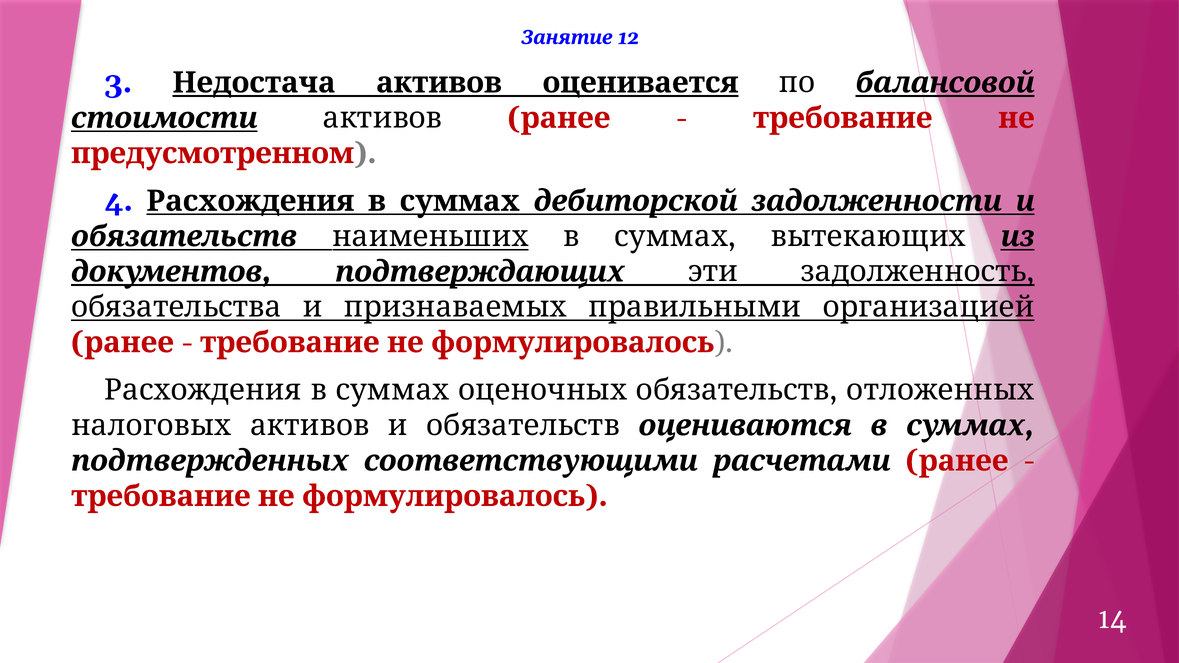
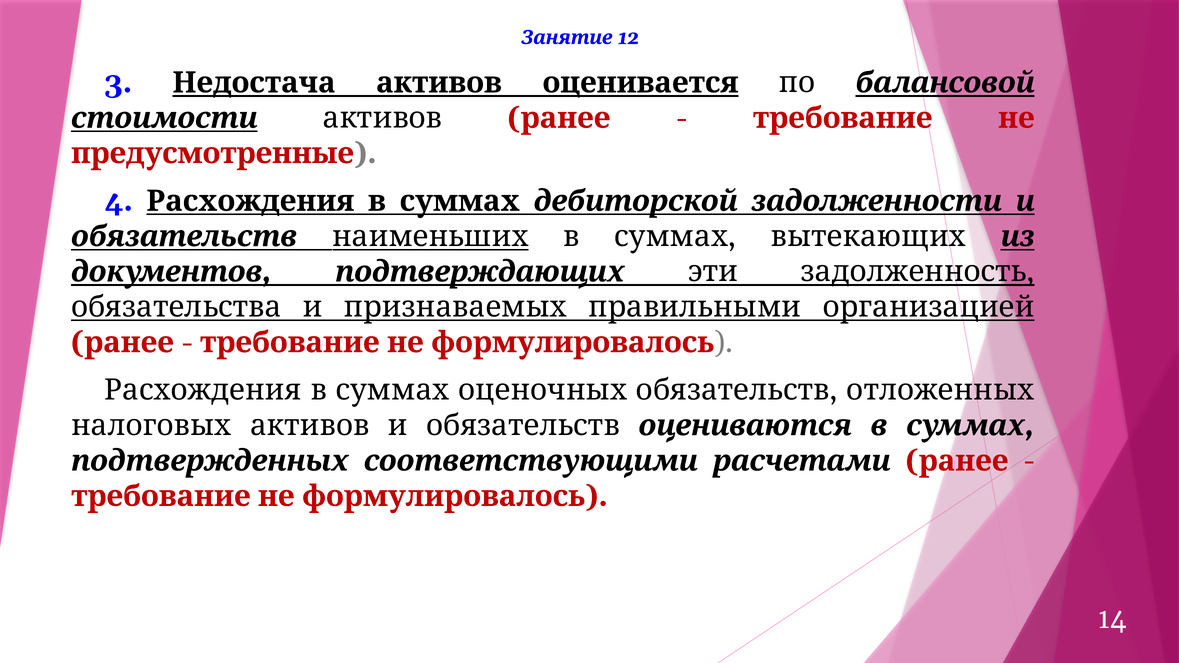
предусмотренном: предусмотренном -> предусмотренные (213, 153)
